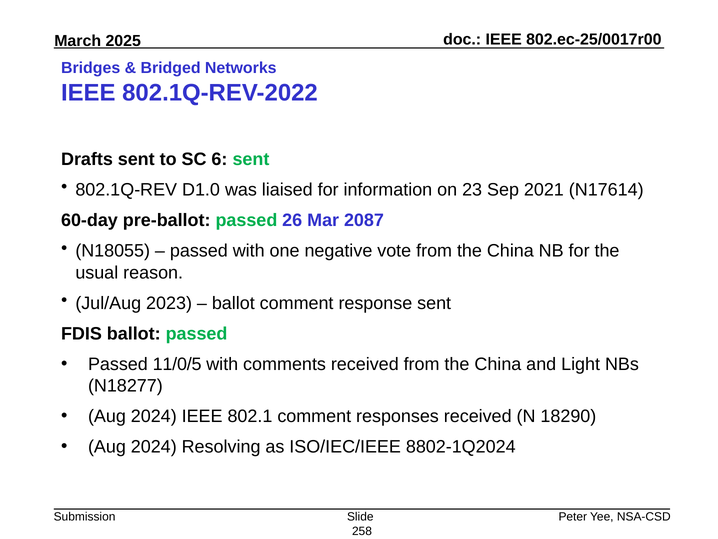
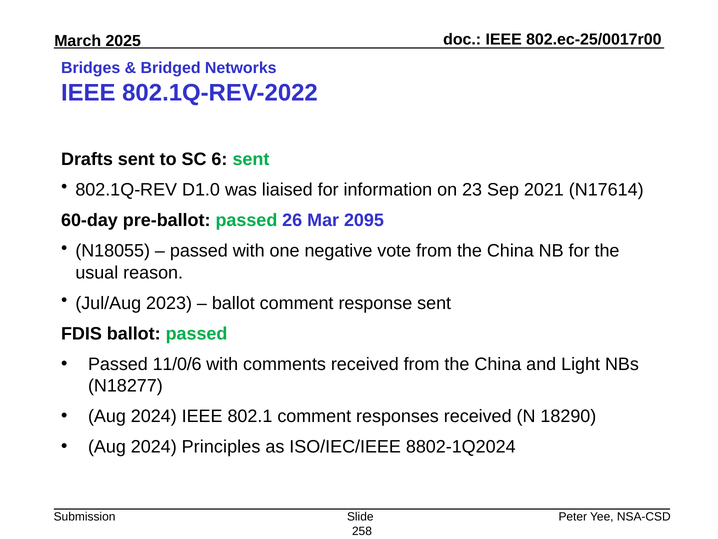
2087: 2087 -> 2095 (364, 220)
11/0/5: 11/0/5 -> 11/0/6 (177, 364)
Resolving: Resolving -> Principles (221, 447)
